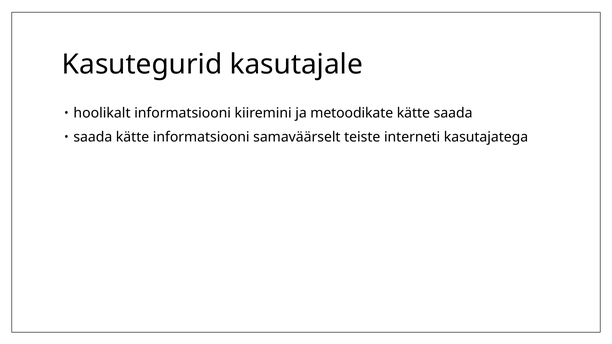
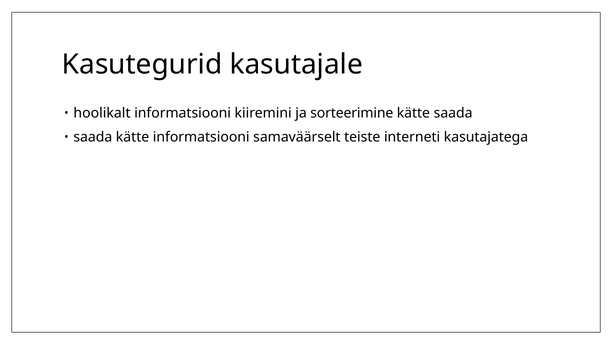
metoodikate: metoodikate -> sorteerimine (352, 113)
